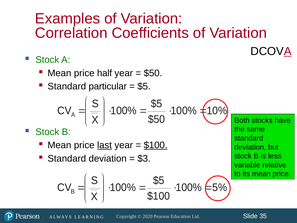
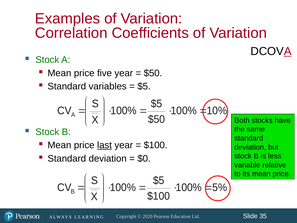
half: half -> five (104, 73)
particular: particular -> variables (108, 86)
$100 underline: present -> none (156, 145)
$3: $3 -> $0 (144, 158)
